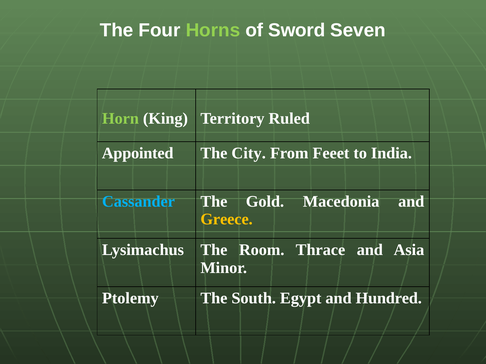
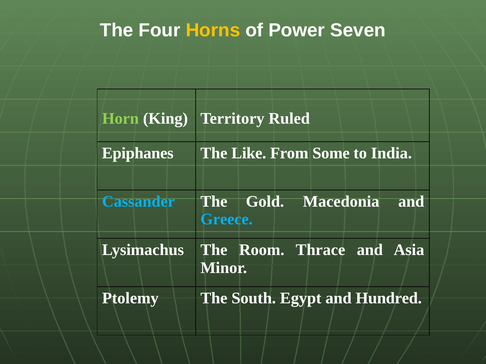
Horns colour: light green -> yellow (213, 30)
Sword: Sword -> Power (297, 30)
Appointed: Appointed -> Epiphanes (138, 153)
City: City -> Like (249, 153)
Feeet: Feeet -> Some (331, 153)
Greece colour: yellow -> light blue (227, 220)
